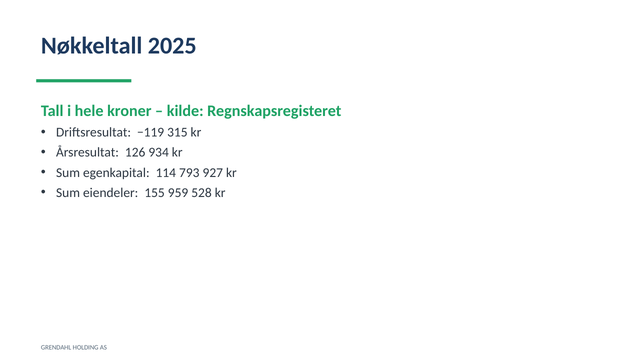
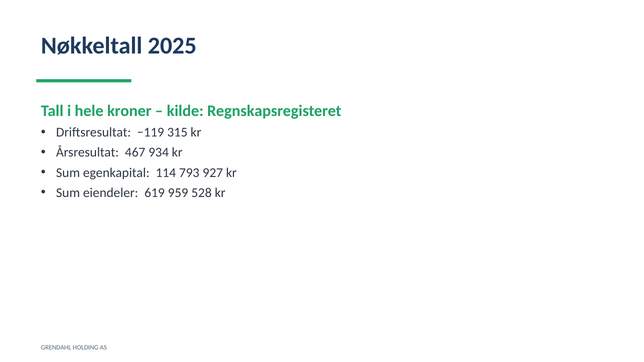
126: 126 -> 467 (135, 153)
155: 155 -> 619 (155, 193)
